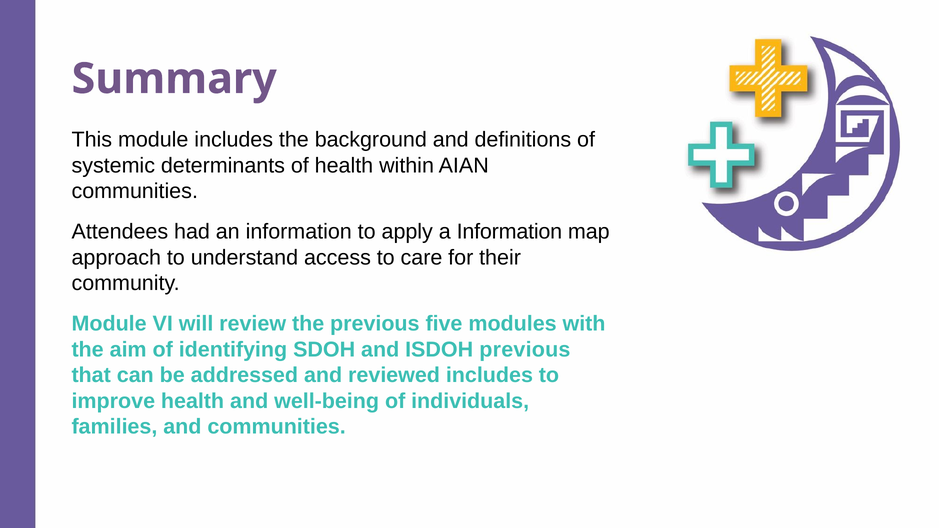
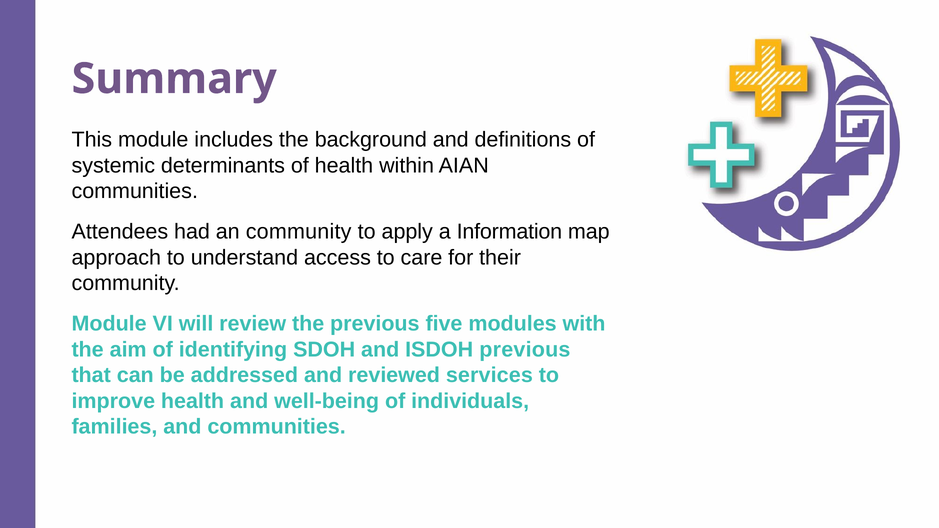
an information: information -> community (299, 232)
reviewed includes: includes -> services (489, 375)
